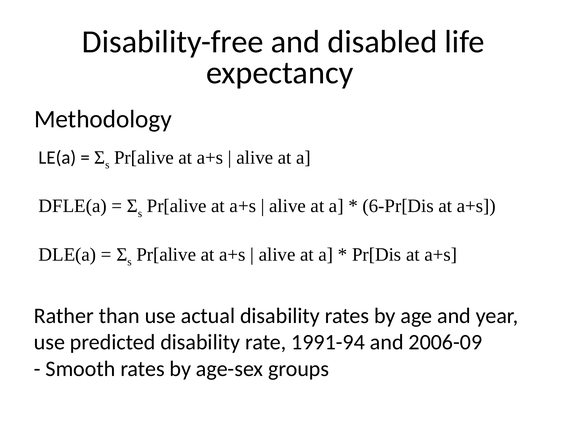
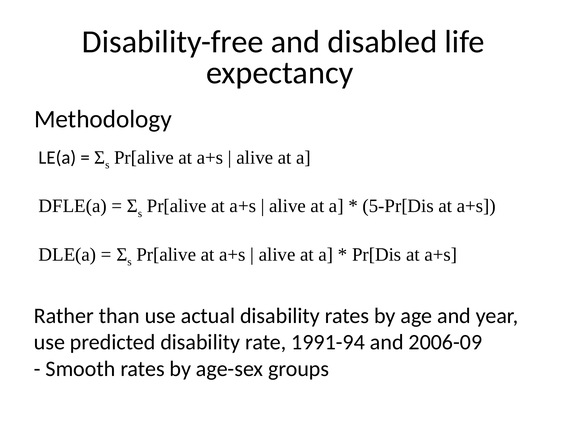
6-Pr[Dis: 6-Pr[Dis -> 5-Pr[Dis (398, 206)
